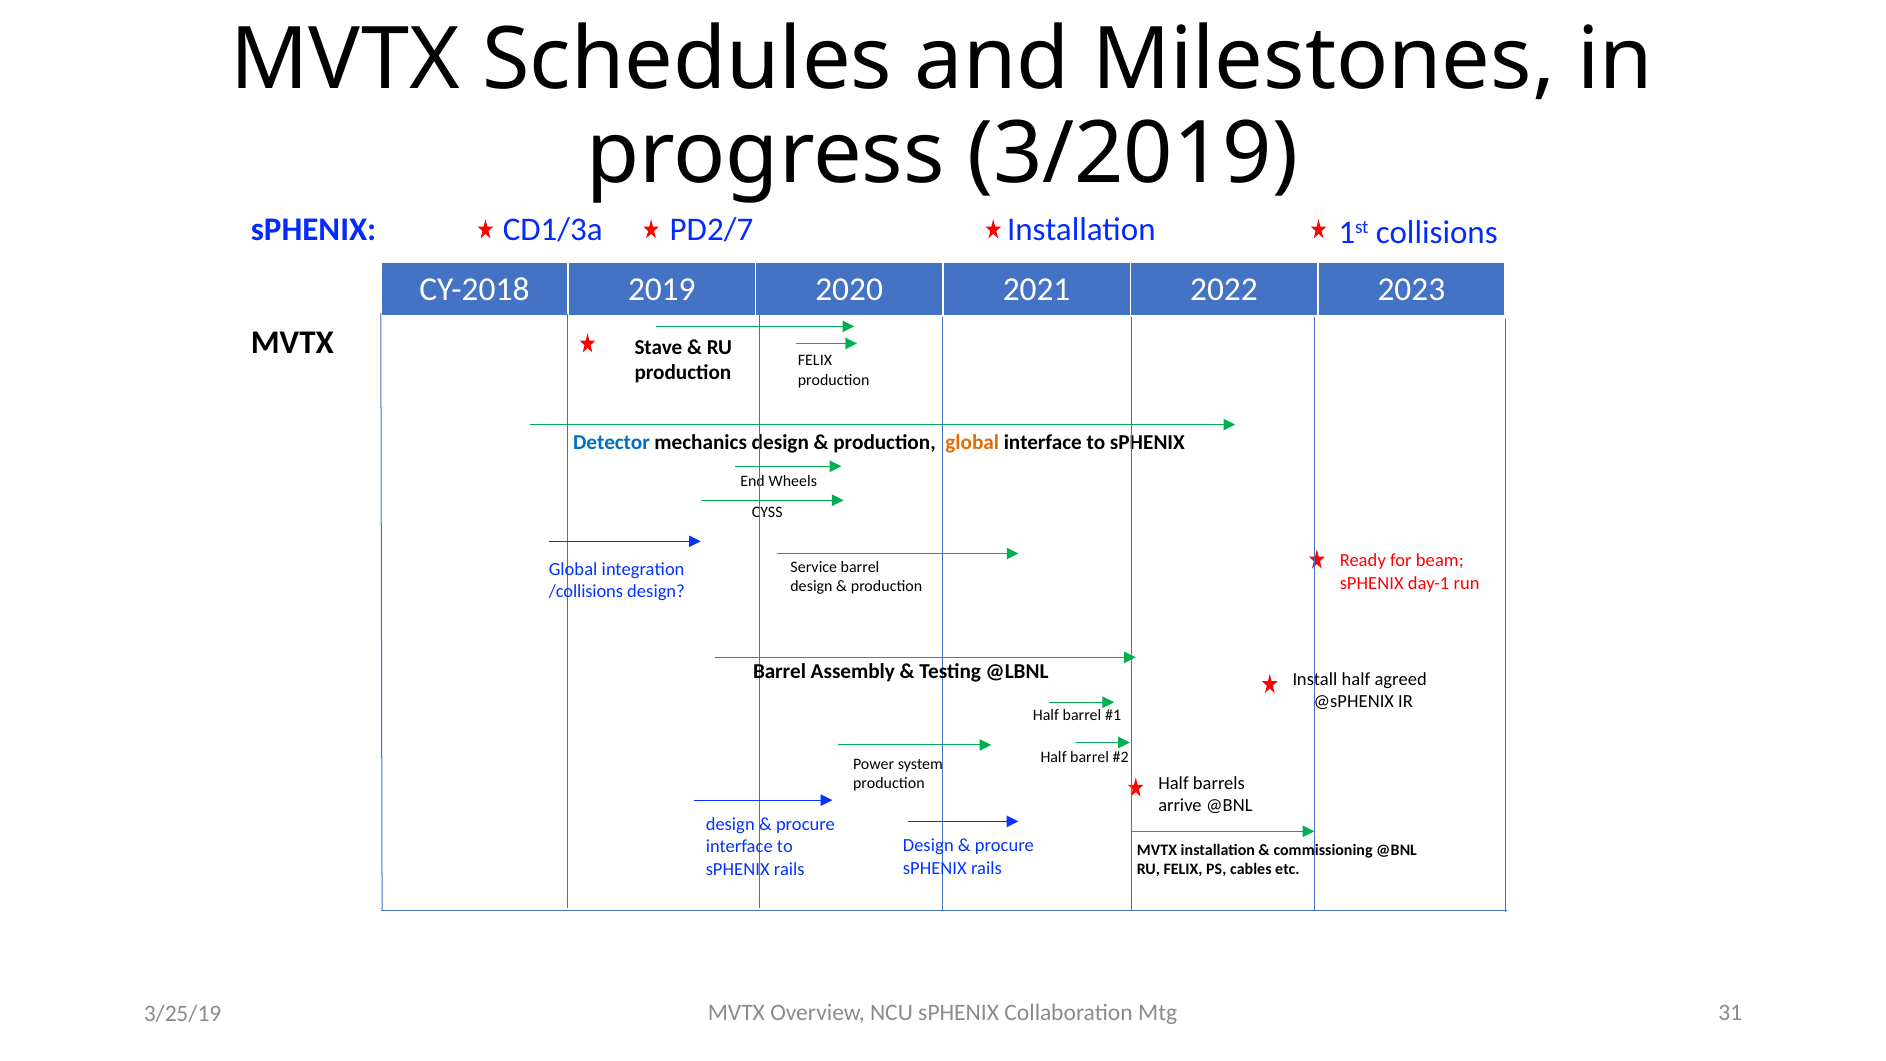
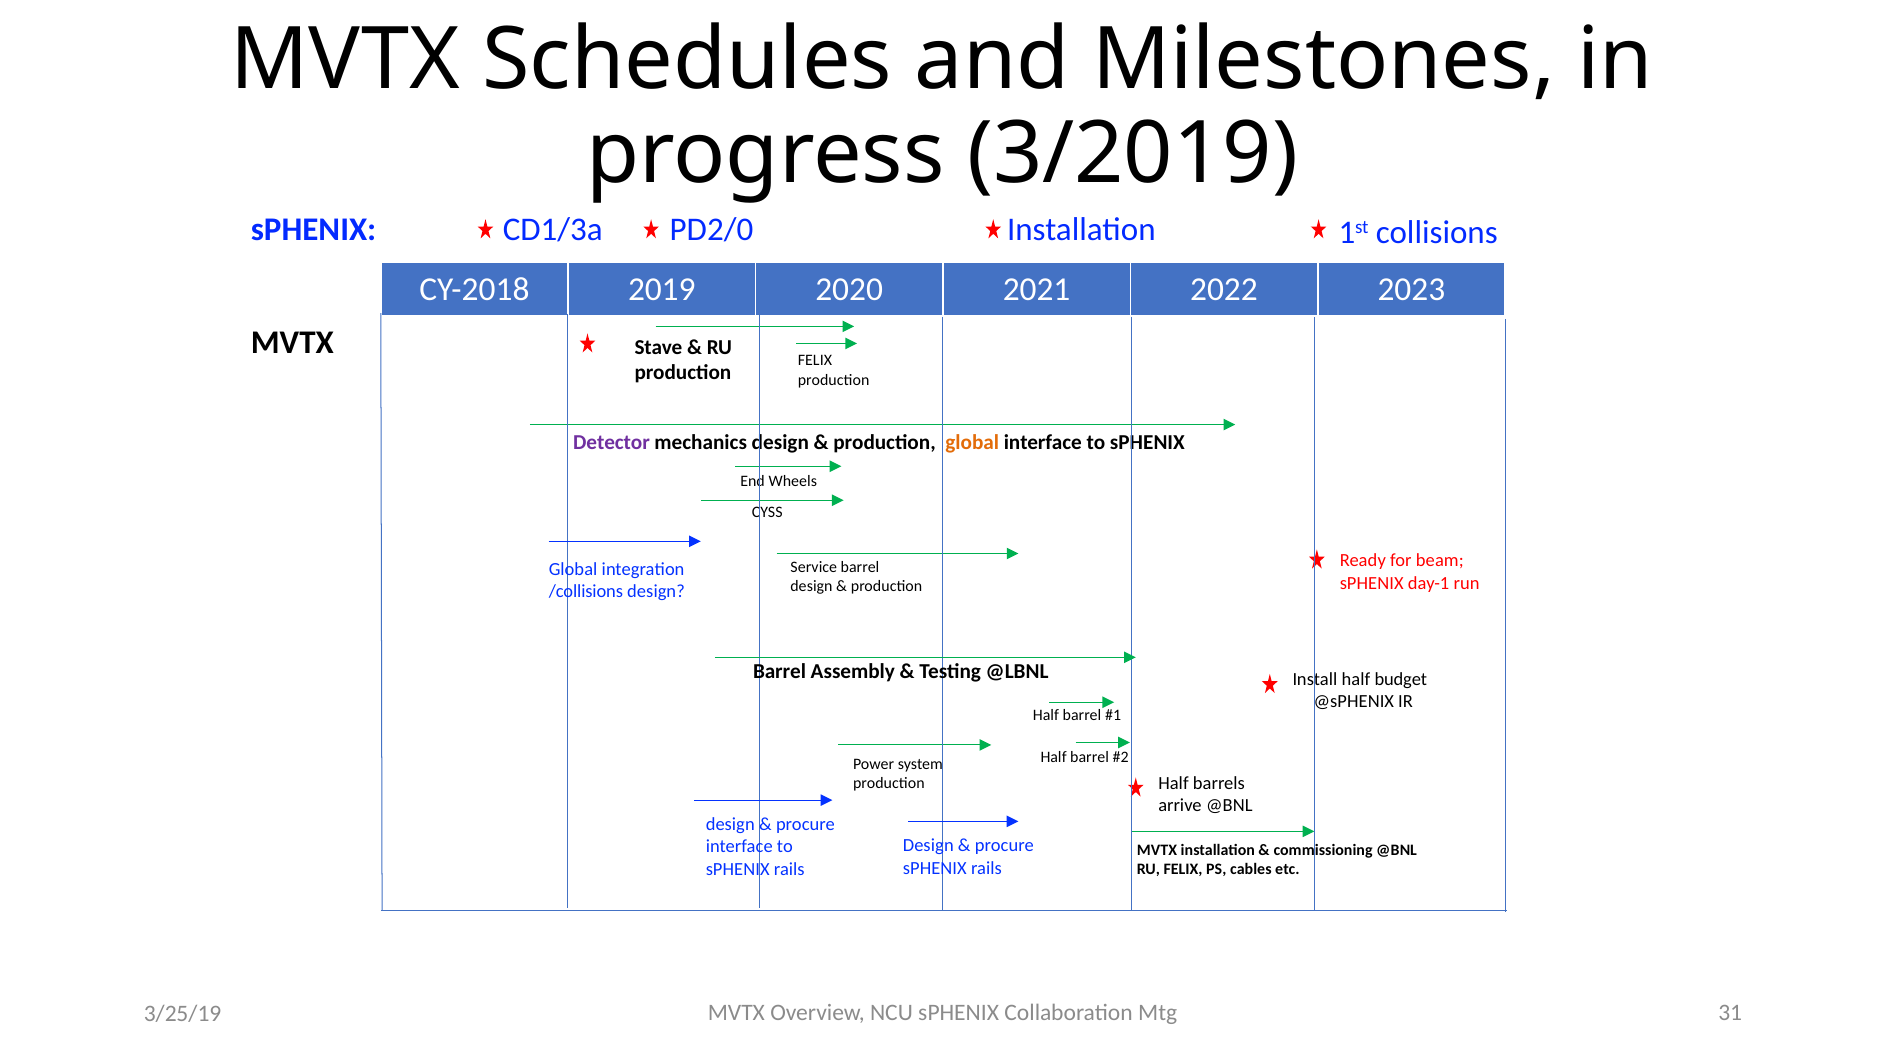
PD2/7: PD2/7 -> PD2/0 (711, 230)
Detector colour: blue -> purple (612, 443)
agreed: agreed -> budget (1401, 679)
